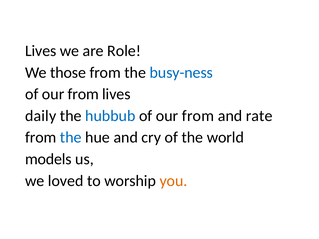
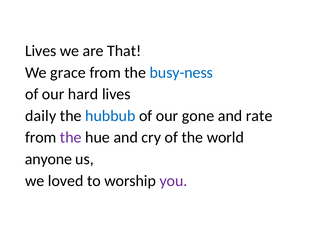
Role: Role -> That (124, 51)
those: those -> grace (68, 73)
from: from -> hard (83, 94)
from: from -> gone (198, 116)
the colour: blue -> purple (71, 138)
models: models -> anyone (48, 159)
you colour: orange -> purple (173, 181)
